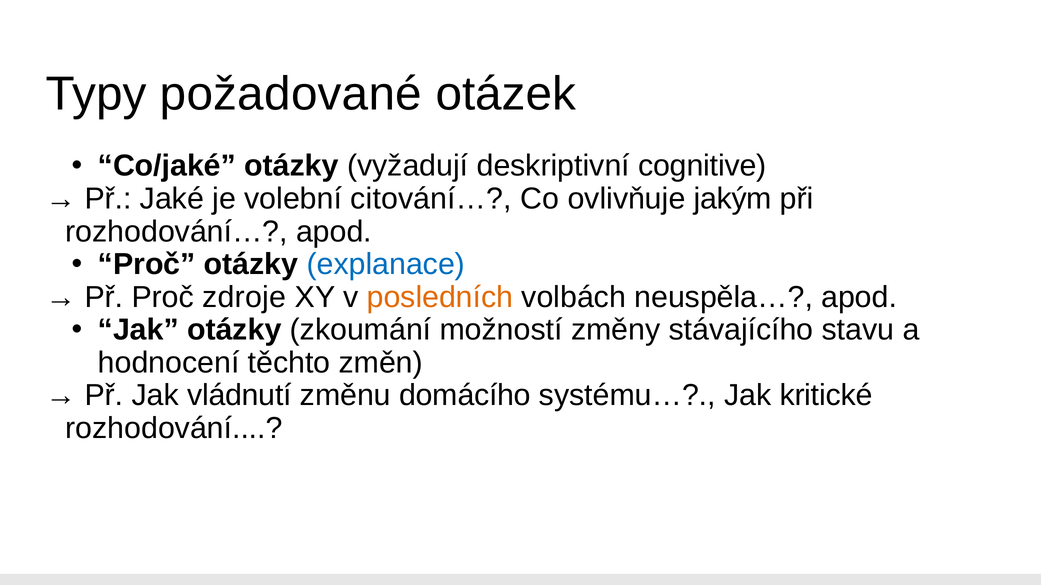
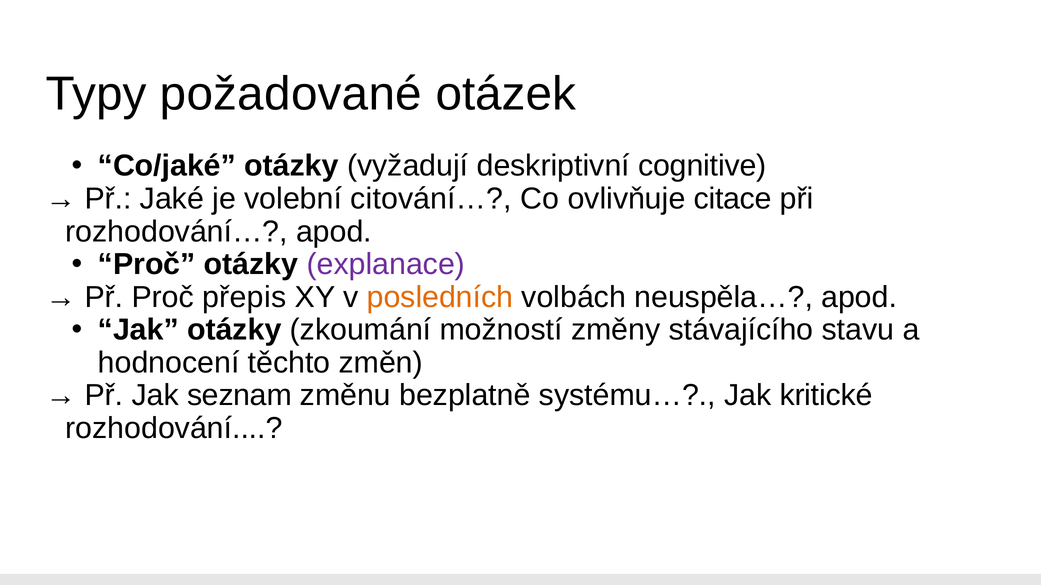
jakým: jakým -> citace (733, 199)
explanace colour: blue -> purple (386, 265)
zdroje: zdroje -> přepis (244, 297)
vládnutí: vládnutí -> seznam (239, 396)
domácího: domácího -> bezplatně (465, 396)
